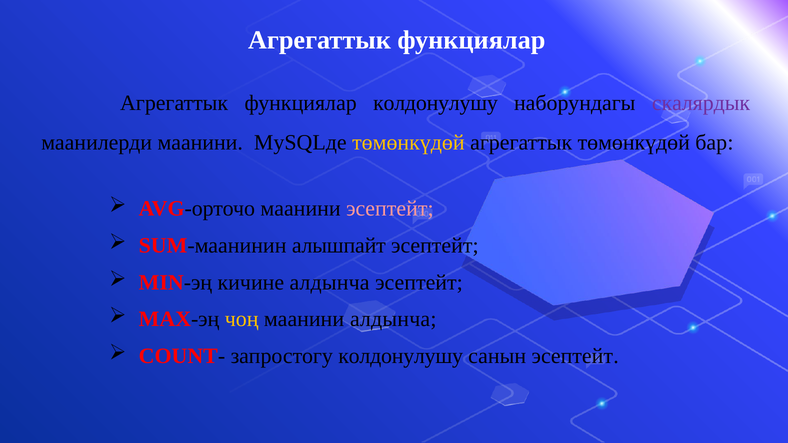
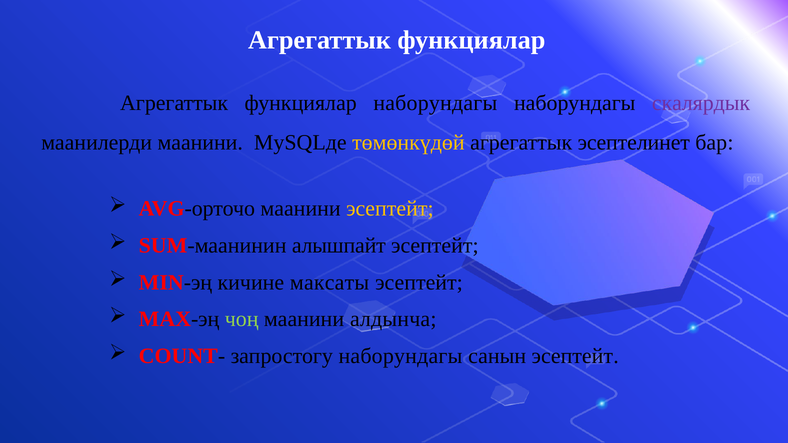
функциялар колдонулушу: колдонулушу -> наборундагы (435, 103)
агрегаттык төмөнкүдөй: төмөнкүдөй -> эсептелинет (634, 142)
эсептейт colour: pink -> yellow (390, 209)
кичине алдынча: алдынча -> максаты (330, 283)
чоң colour: yellow -> light green (242, 319)
запростогу колдонулушу: колдонулушу -> наборундагы (400, 356)
